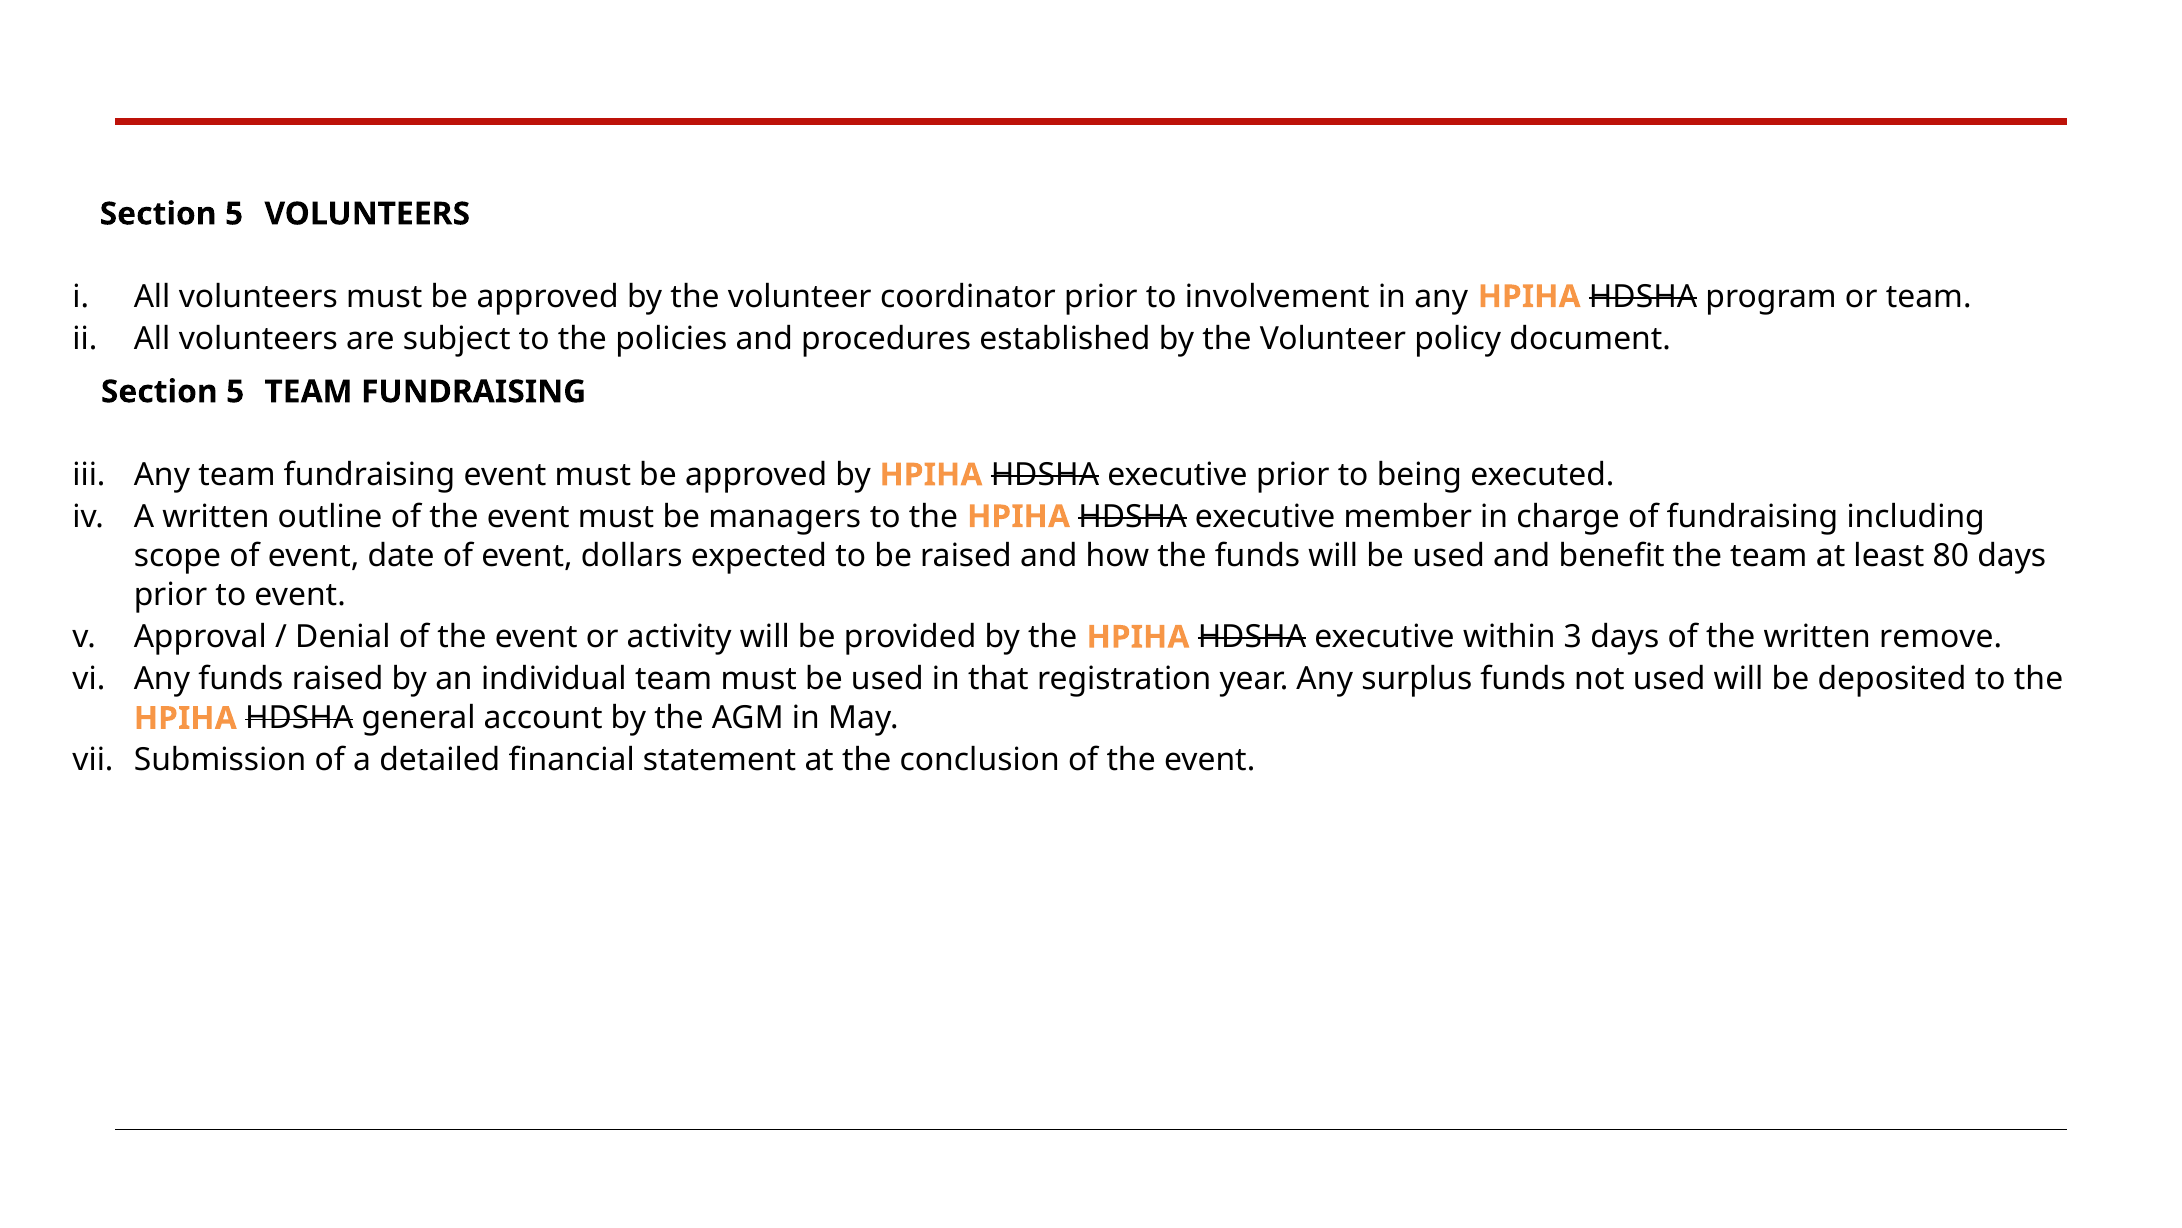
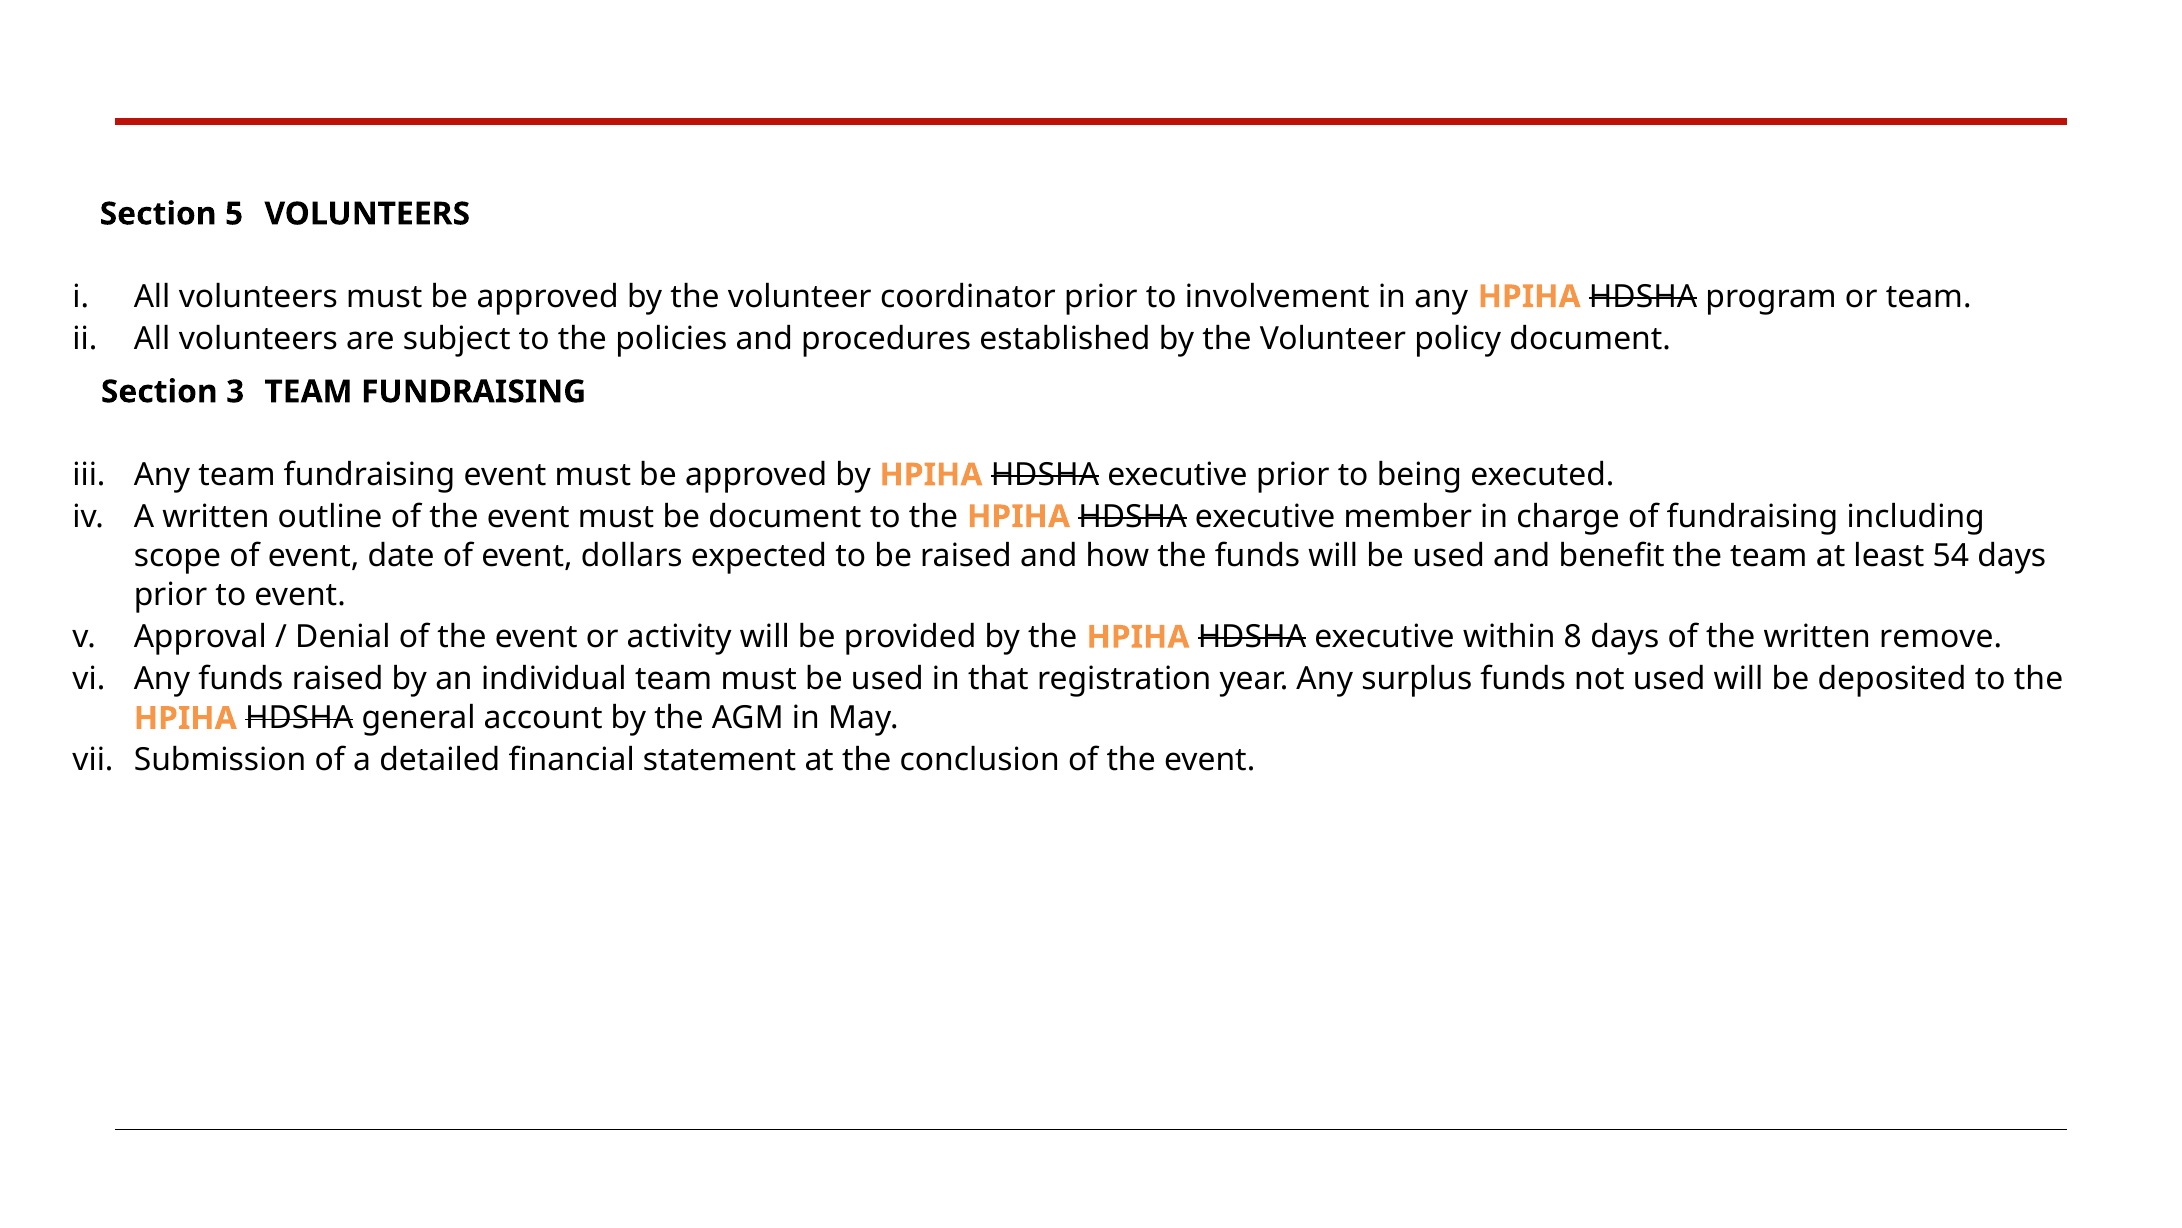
5: 5 -> 3 (235, 392)
be managers: managers -> document (785, 516)
80: 80 -> 54 (1951, 556)
3: 3 -> 8 (1573, 637)
